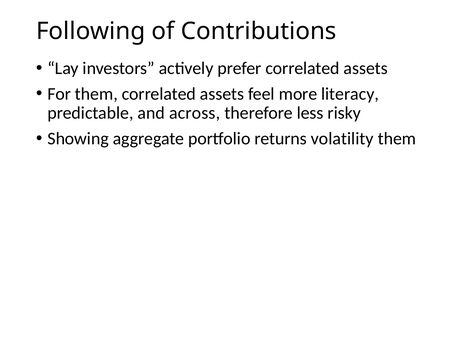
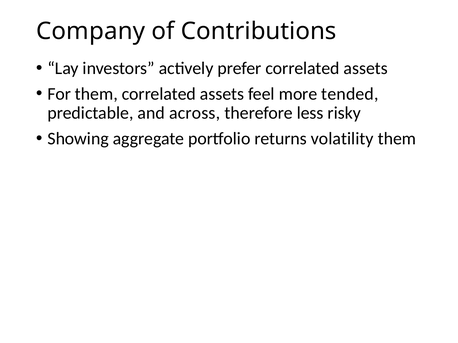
Following: Following -> Company (91, 31)
literacy: literacy -> tended (350, 94)
